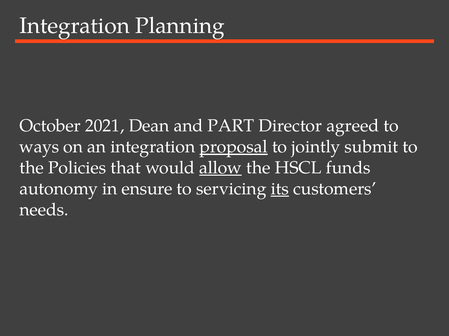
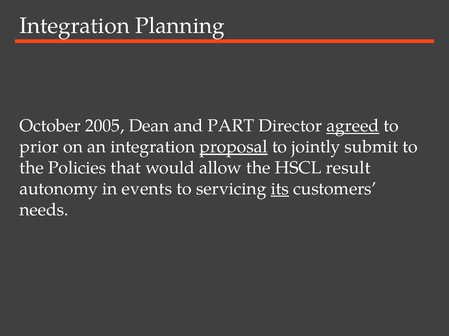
2021: 2021 -> 2005 (105, 126)
agreed underline: none -> present (353, 126)
ways: ways -> prior (39, 147)
allow underline: present -> none (221, 168)
funds: funds -> result (348, 168)
ensure: ensure -> events (147, 189)
